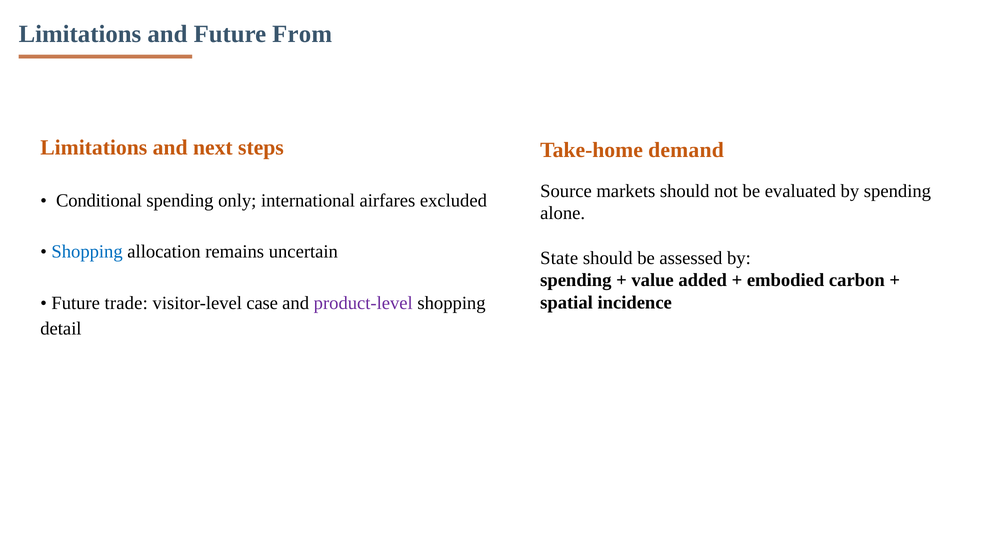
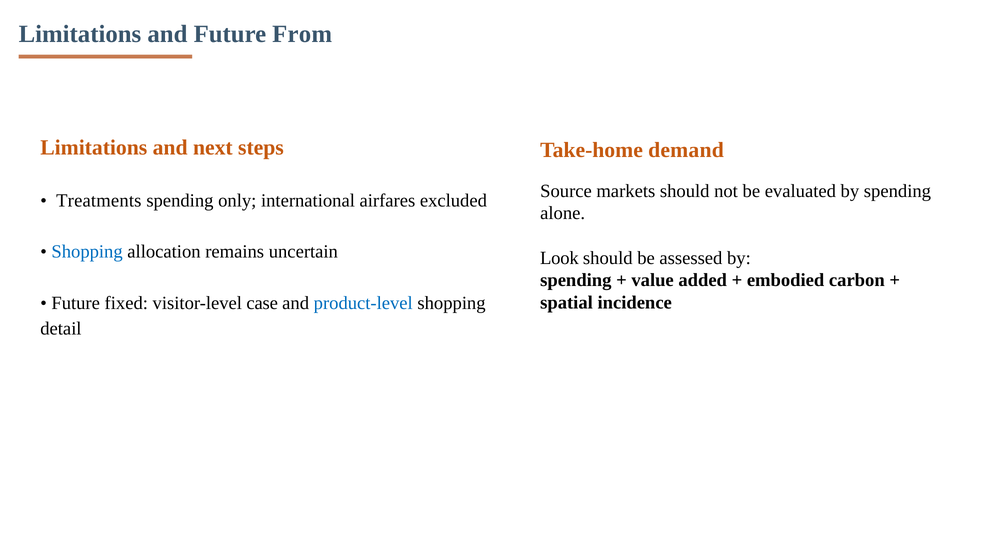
Conditional: Conditional -> Treatments (99, 200)
State: State -> Look (559, 258)
trade: trade -> fixed (126, 303)
product-level colour: purple -> blue (363, 303)
